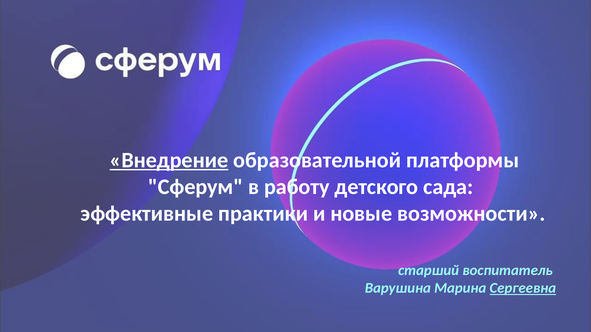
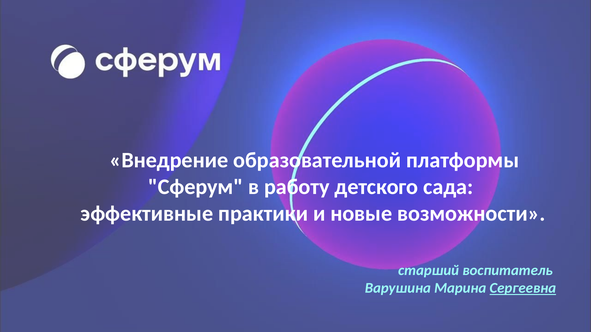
Внедрение underline: present -> none (169, 160)
